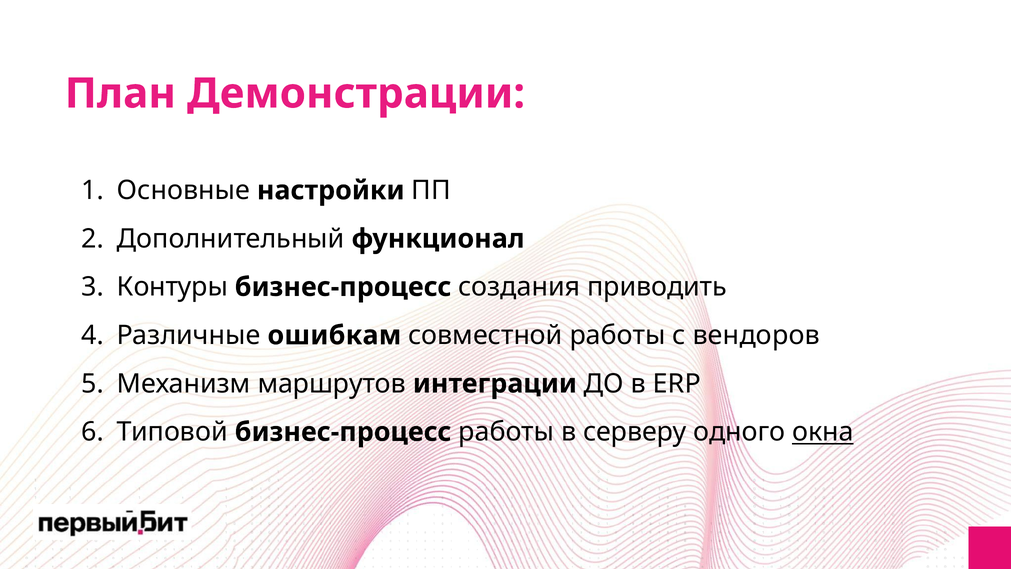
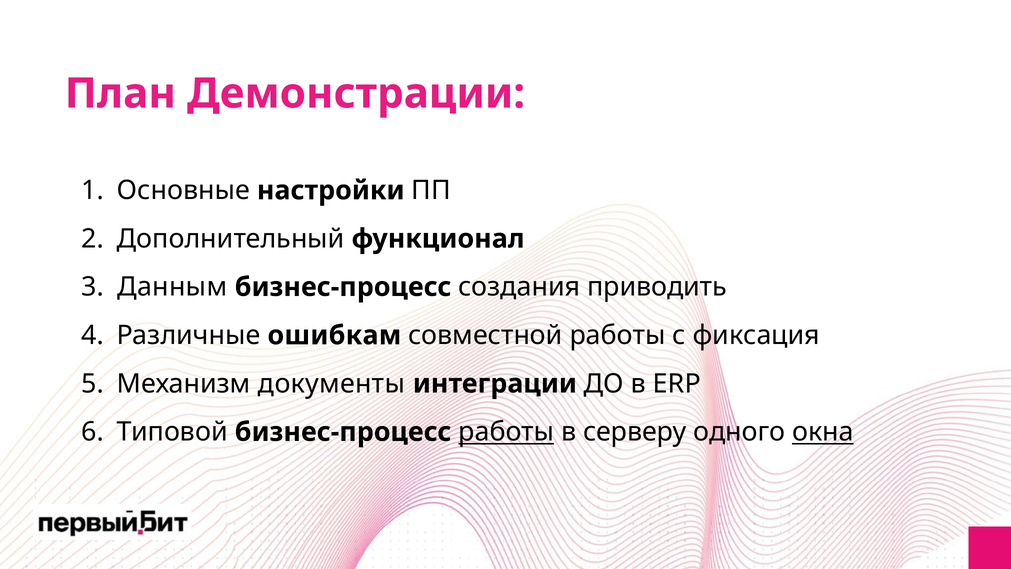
Контуры: Контуры -> Данным (172, 287)
вендоров: вендоров -> фиксация (756, 335)
маршрутов: маршрутов -> документы (332, 383)
работы underline: none -> present (506, 432)
